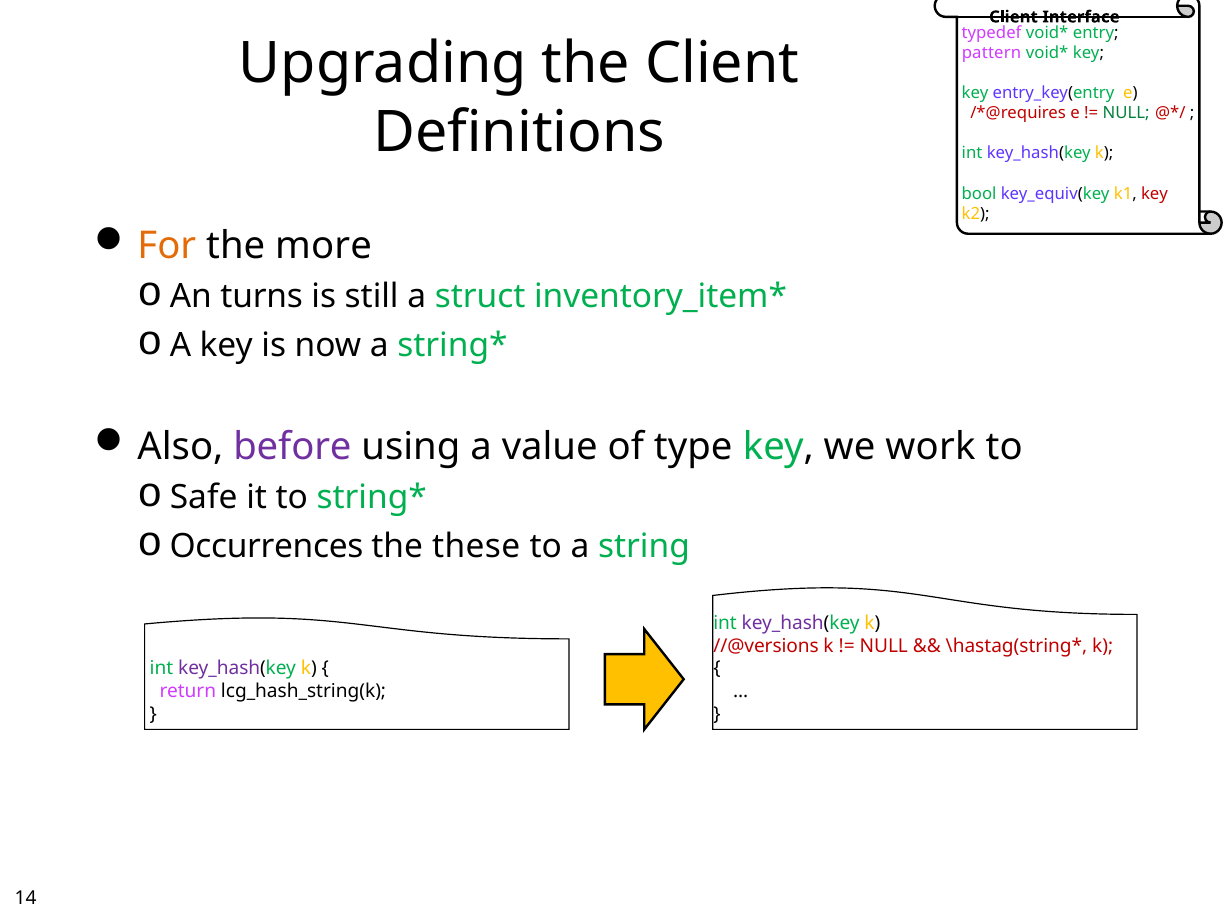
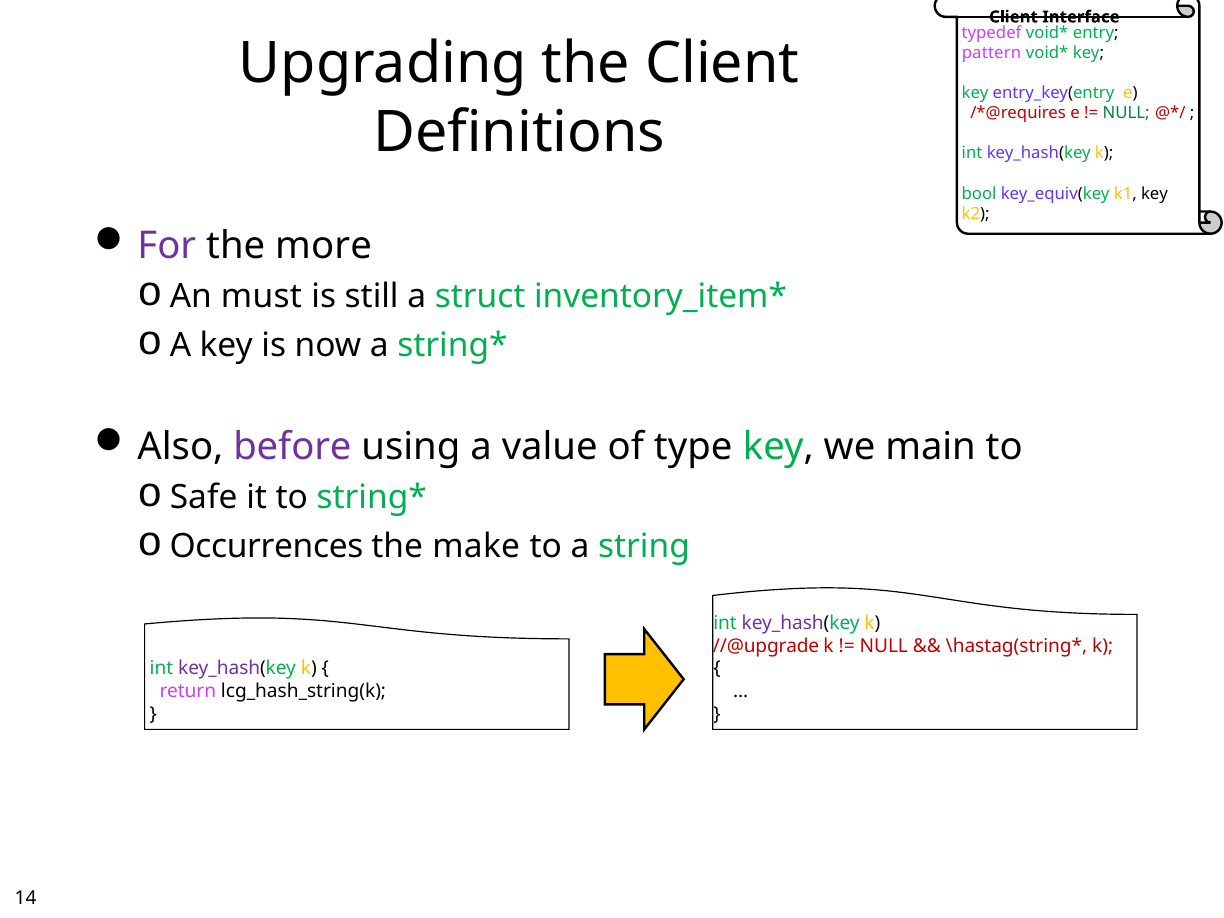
key colour: red -> black (1154, 194)
For colour: orange -> purple (167, 246)
turns: turns -> must (261, 297)
work: work -> main (931, 447)
these: these -> make (476, 546)
//@versions: //@versions -> //@upgrade (766, 646)
